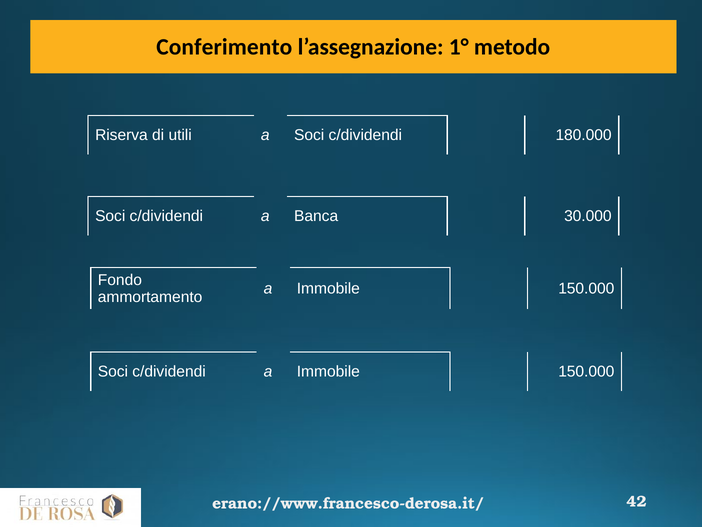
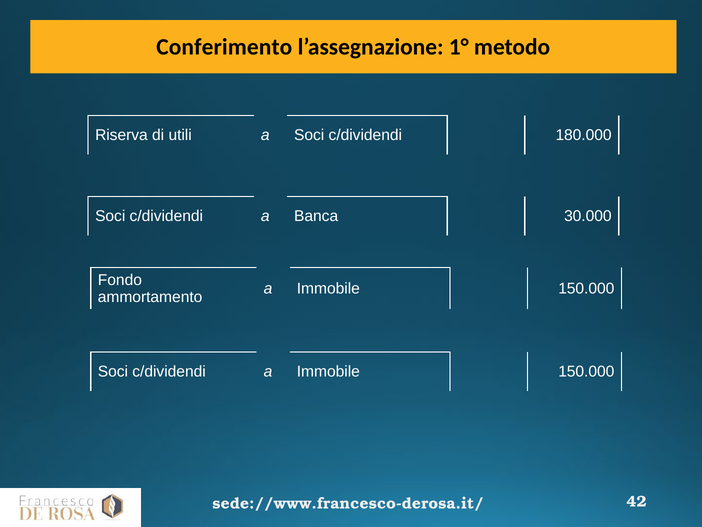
erano://www.francesco-derosa.it/: erano://www.francesco-derosa.it/ -> sede://www.francesco-derosa.it/ (348, 503)
